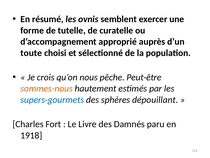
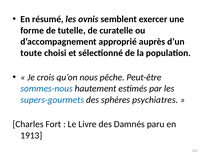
sommes-nous colour: orange -> blue (47, 88)
dépouillant: dépouillant -> psychiatres (155, 100)
1918: 1918 -> 1913 (31, 135)
